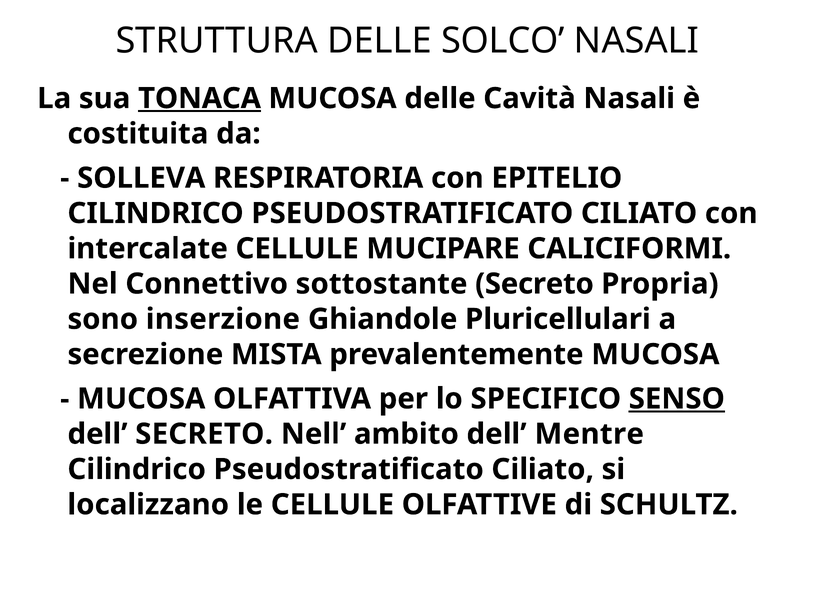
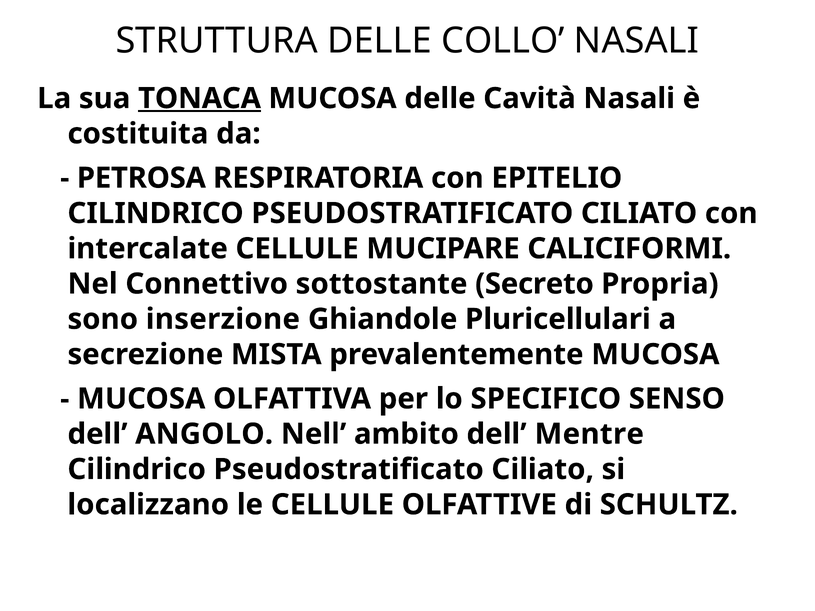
SOLCO: SOLCO -> COLLO (503, 41)
SOLLEVA: SOLLEVA -> PETROSA (141, 178)
SENSO underline: present -> none (677, 399)
dell SECRETO: SECRETO -> ANGOLO (204, 434)
